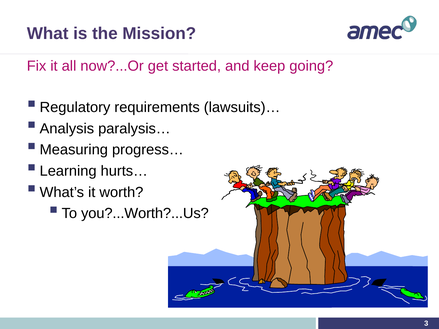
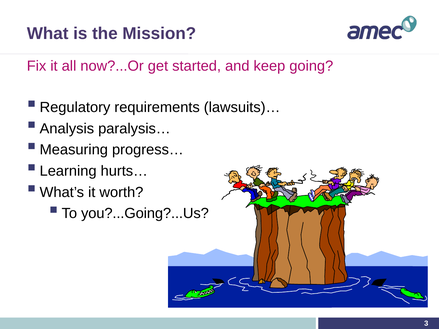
you?...Worth?...Us: you?...Worth?...Us -> you?...Going?...Us (145, 214)
